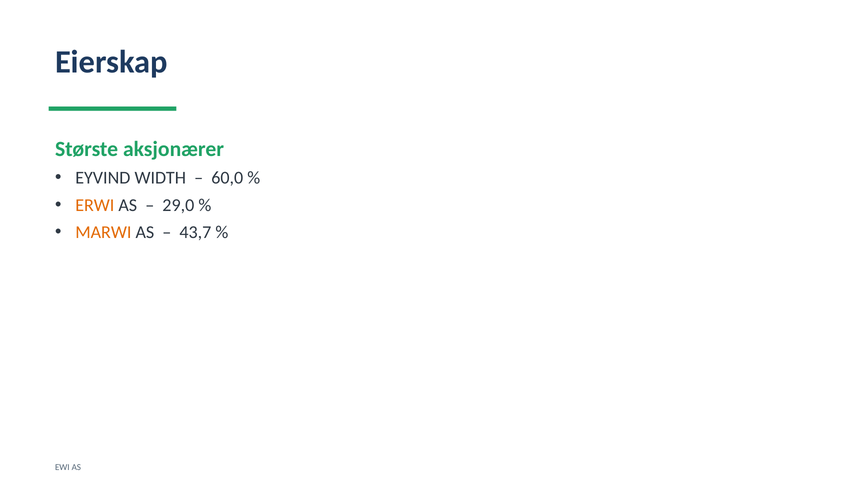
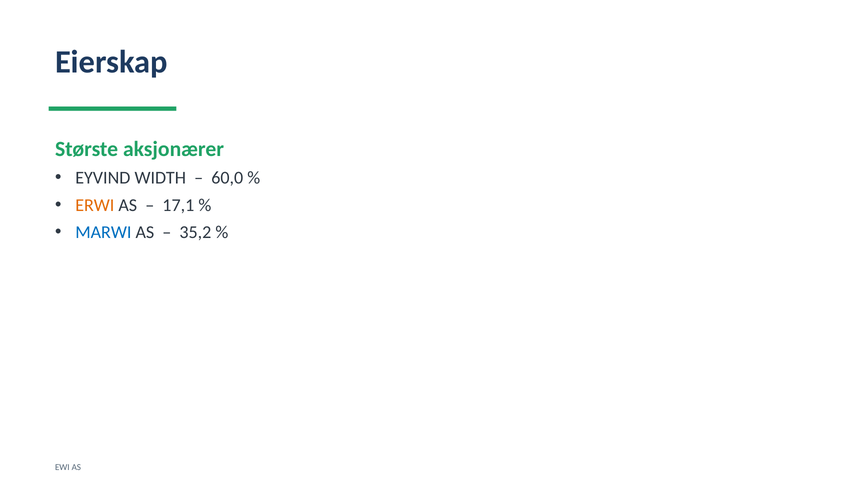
29,0: 29,0 -> 17,1 (178, 205)
MARWI colour: orange -> blue (103, 232)
43,7: 43,7 -> 35,2 (195, 232)
